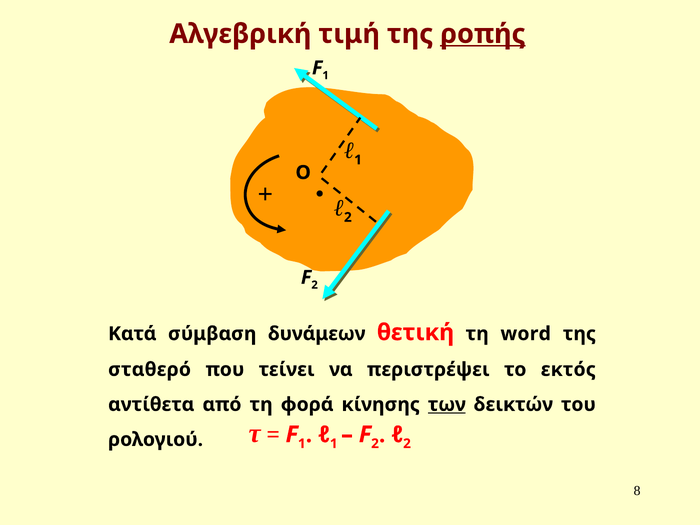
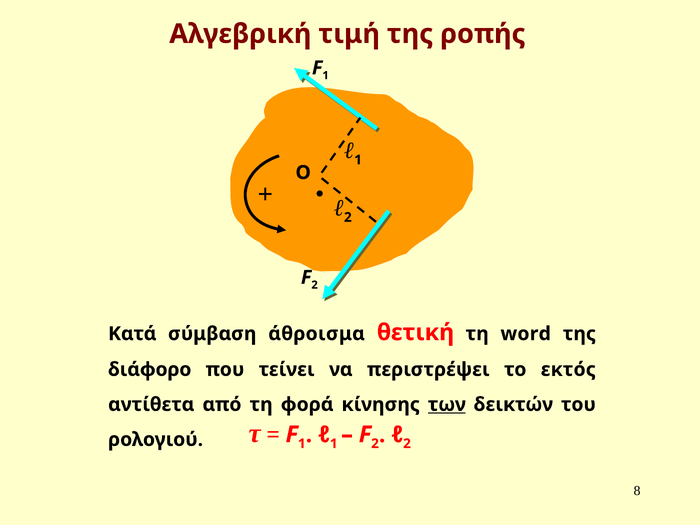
ροπής underline: present -> none (483, 34)
δυνάμεων: δυνάμεων -> άθροισμα (317, 334)
σταθερό: σταθερό -> διάφορο (150, 370)
